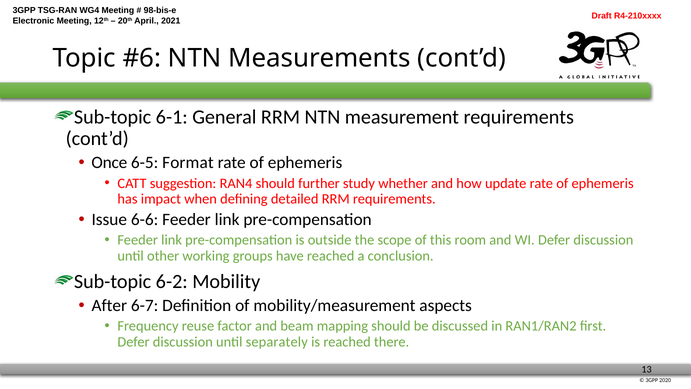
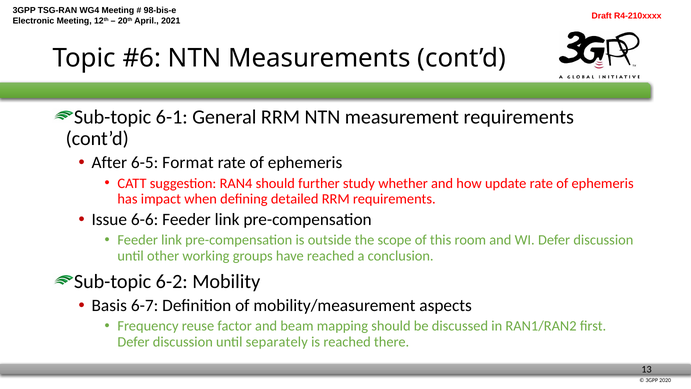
Once: Once -> After (109, 162)
After: After -> Basis (109, 305)
